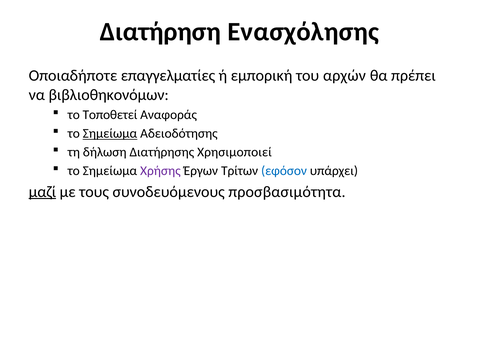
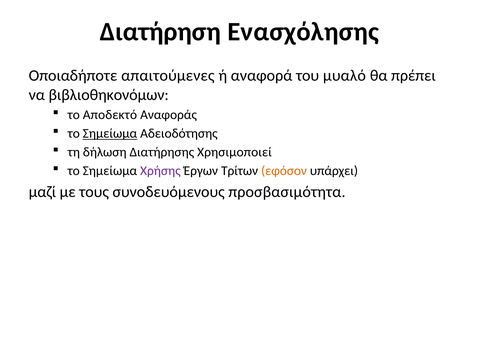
επαγγελματίες: επαγγελματίες -> απαιτούμενες (168, 76)
εμπορική: εμπορική -> αναφορά (262, 76)
αρχών: αρχών -> μυαλό (344, 76)
Τοποθετεί: Τοποθετεί -> Αποδεκτό (110, 115)
εφόσον colour: blue -> orange (284, 171)
μαζί underline: present -> none (42, 192)
